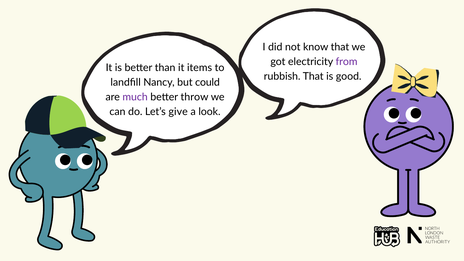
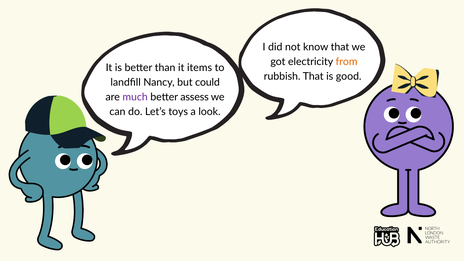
from colour: purple -> orange (347, 62)
throw: throw -> assess (195, 97)
give: give -> toys (178, 112)
